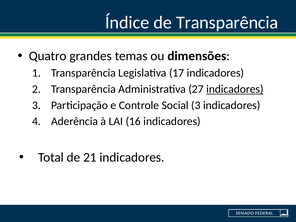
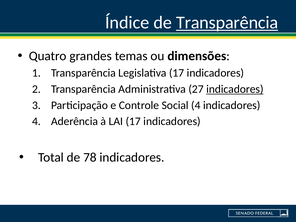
Transparência underline: none -> present (227, 22)
Social 3: 3 -> 4 (196, 105)
LAI 16: 16 -> 17 (133, 121)
21: 21 -> 78 (90, 157)
